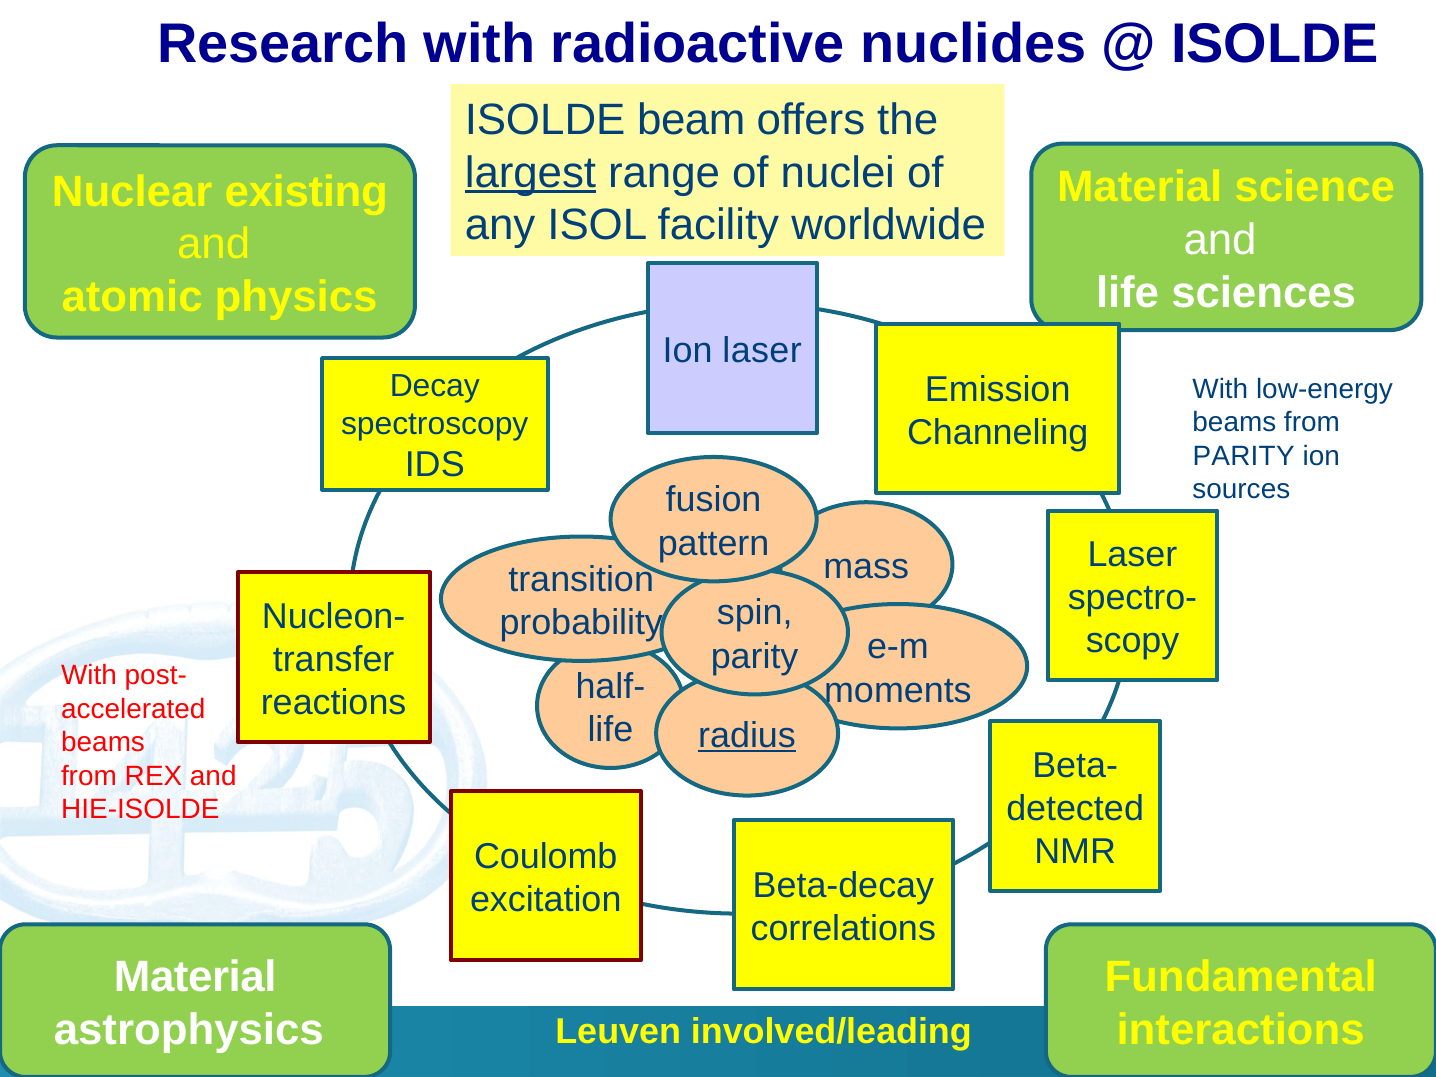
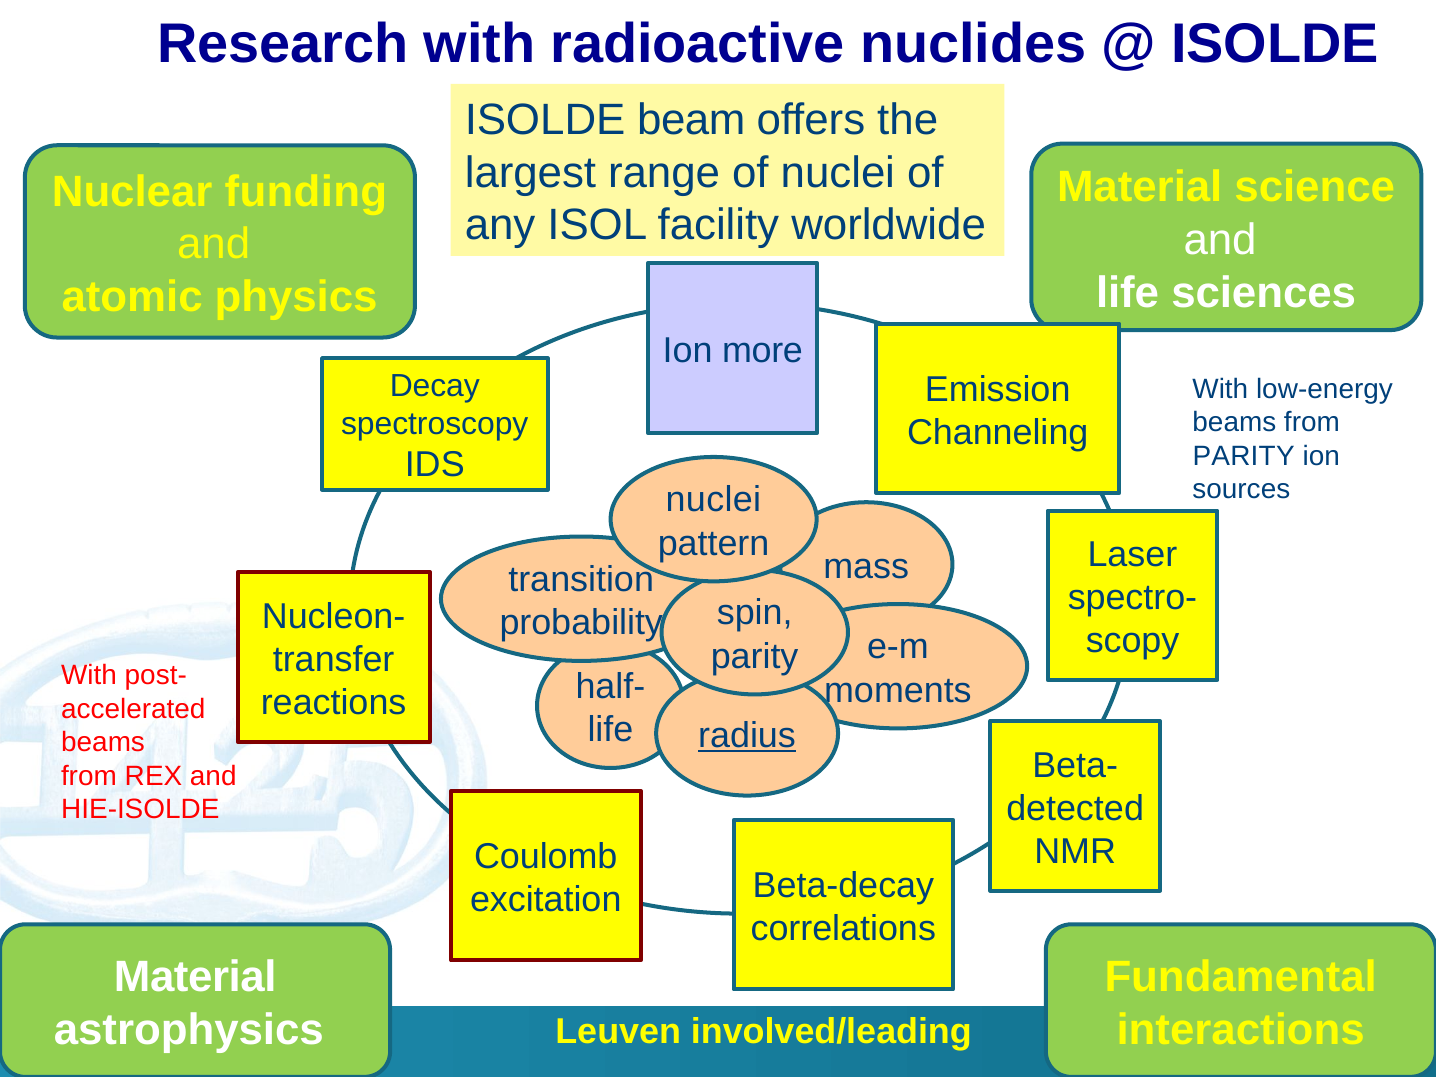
largest underline: present -> none (530, 173)
existing: existing -> funding (306, 192)
Ion laser: laser -> more (762, 351)
fusion: fusion -> nuclei (713, 500)
